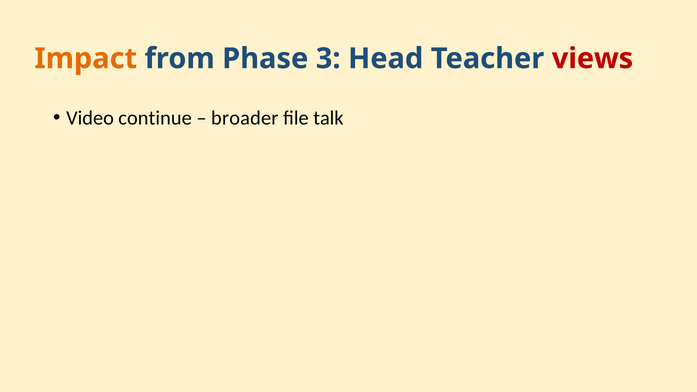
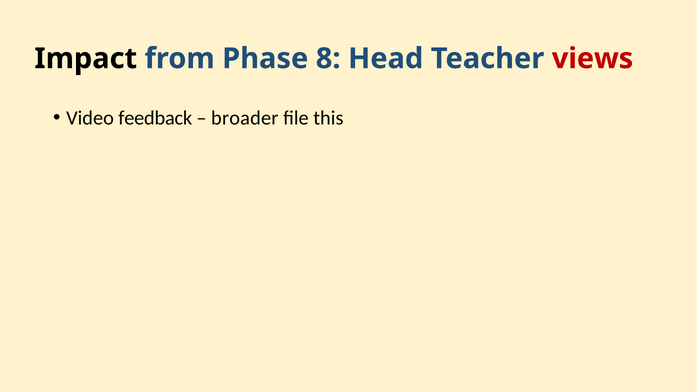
Impact colour: orange -> black (86, 59)
3: 3 -> 8 (328, 59)
continue: continue -> feedback (155, 118)
talk: talk -> this (328, 118)
